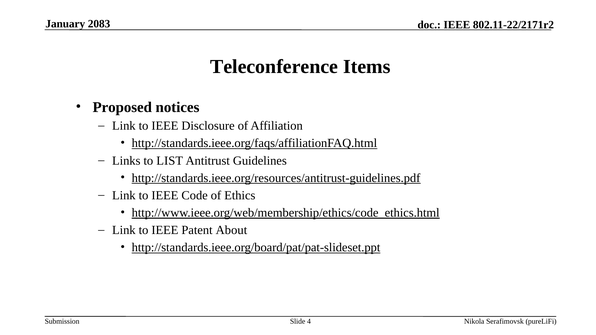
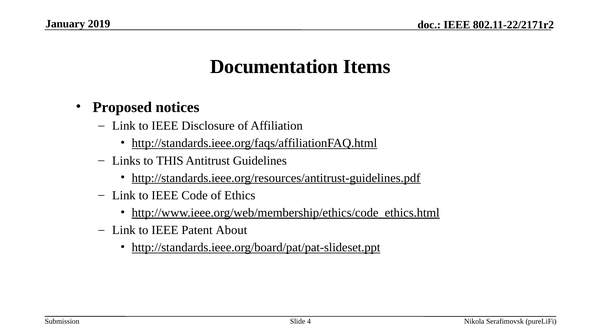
2083: 2083 -> 2019 (99, 24)
Teleconference: Teleconference -> Documentation (274, 67)
LIST: LIST -> THIS (170, 161)
